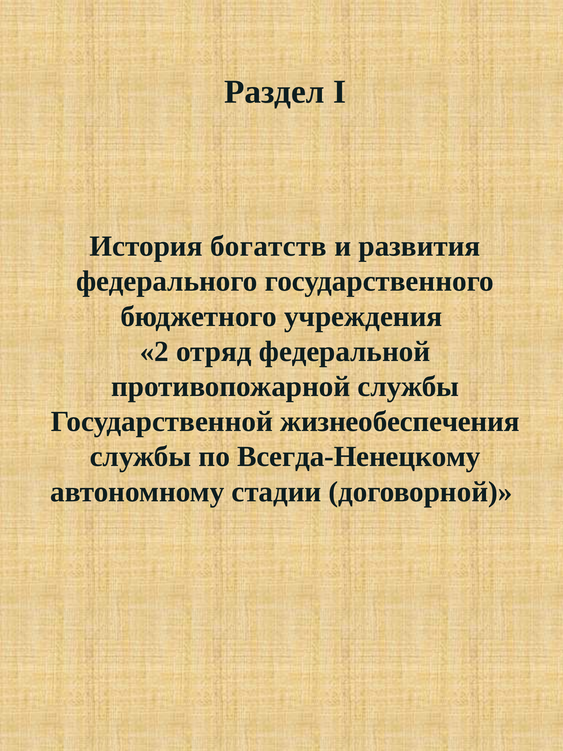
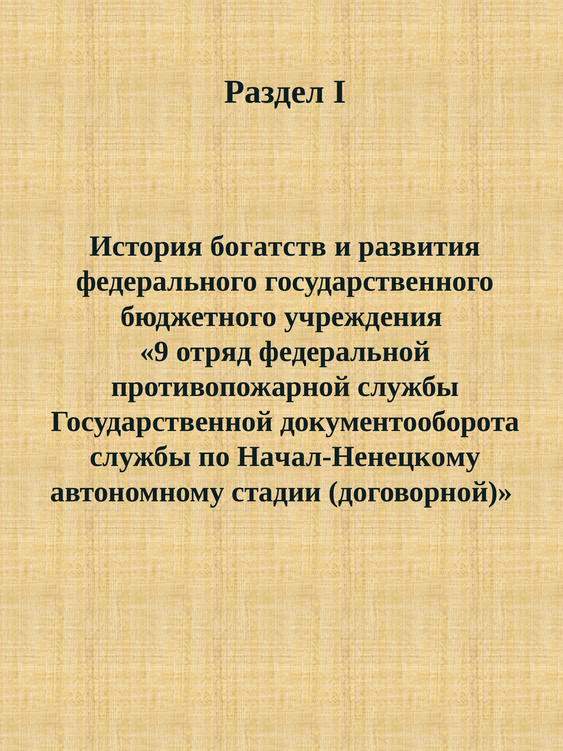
2: 2 -> 9 (154, 351)
жизнеобеспечения: жизнеобеспечения -> документооборота (400, 421)
Всегда-Ненецкому: Всегда-Ненецкому -> Начал-Ненецкому (359, 456)
